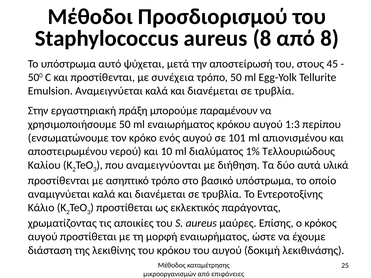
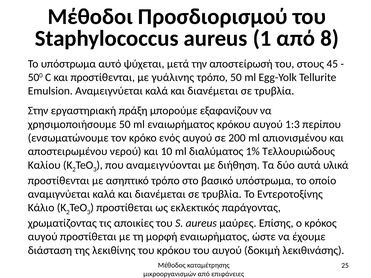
aureus 8: 8 -> 1 (262, 38)
συνέχεια: συνέχεια -> γυάλινης (173, 77)
παραμένουν: παραμένουν -> εξαφανίζουν (229, 111)
101: 101 -> 200 (237, 138)
